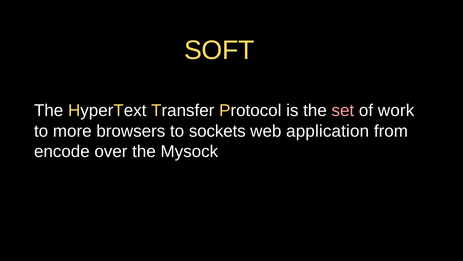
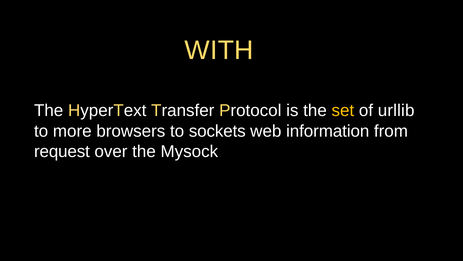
SOFT: SOFT -> WITH (219, 50)
set colour: pink -> yellow (343, 110)
work: work -> urllib (396, 110)
application: application -> information (328, 131)
encode: encode -> request (62, 151)
